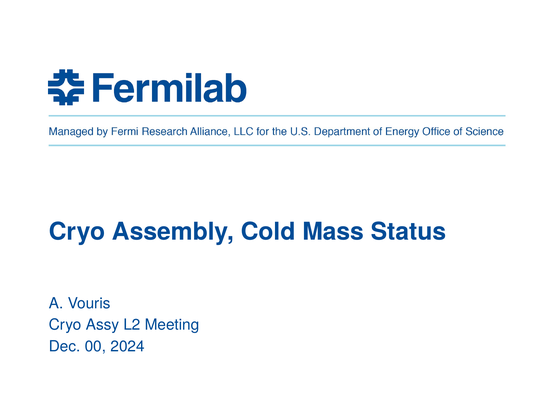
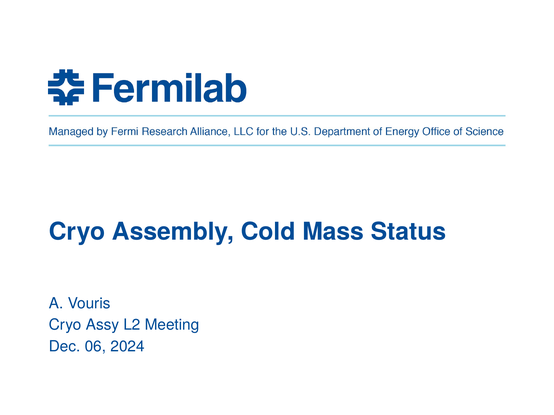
00: 00 -> 06 (95, 347)
